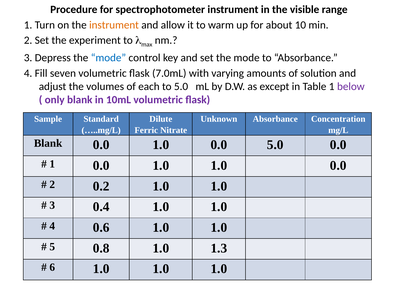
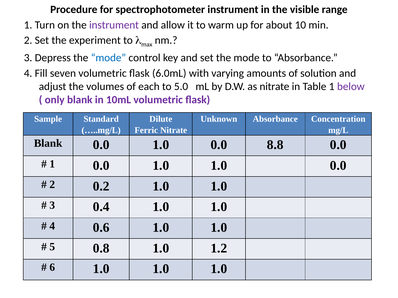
instrument colour: orange -> purple (114, 25)
7.0mL: 7.0mL -> 6.0mL (169, 73)
as except: except -> nitrate (274, 87)
0.0 5.0: 5.0 -> 8.8 (275, 145)
1.3: 1.3 -> 1.2 (219, 249)
